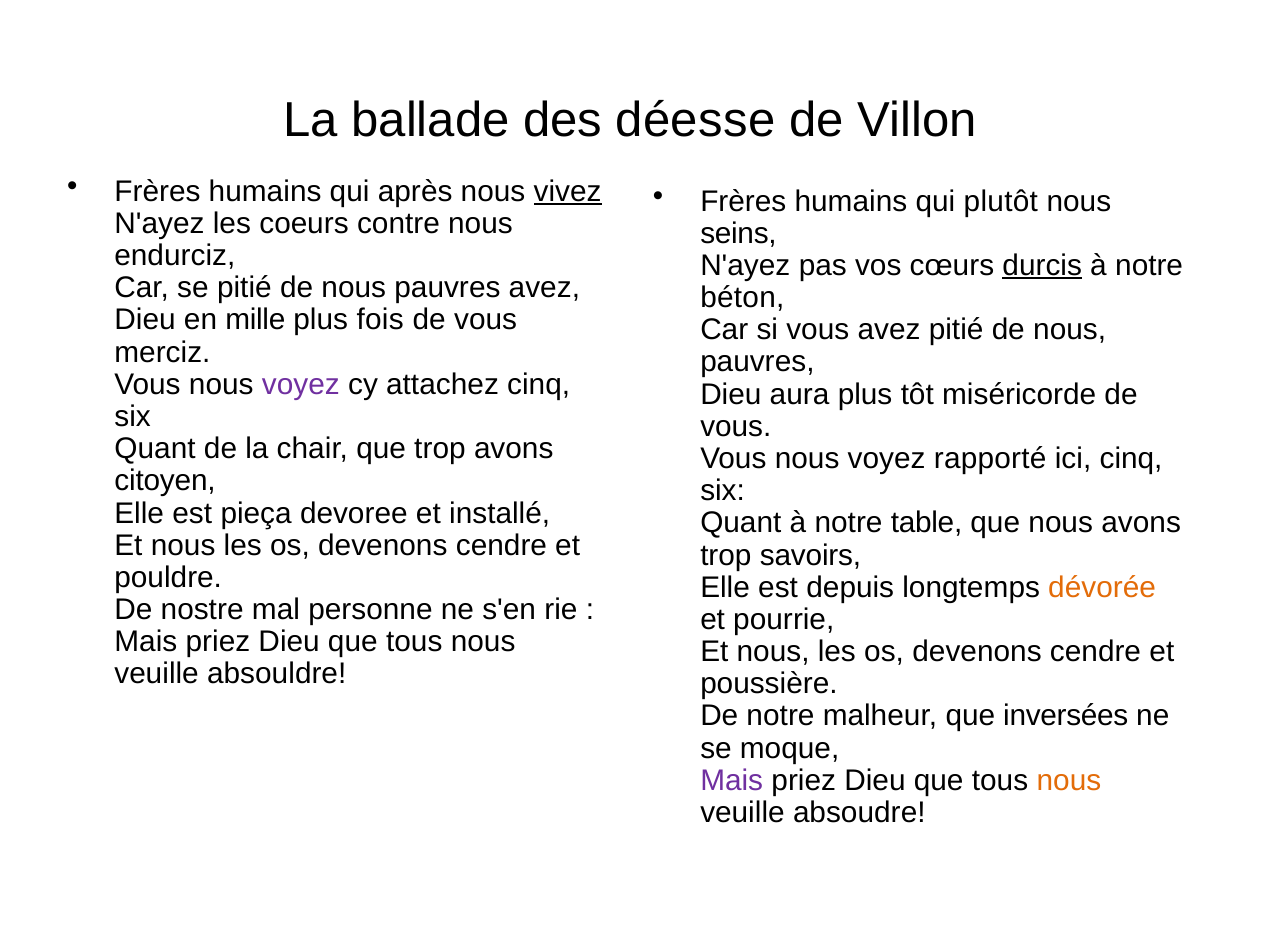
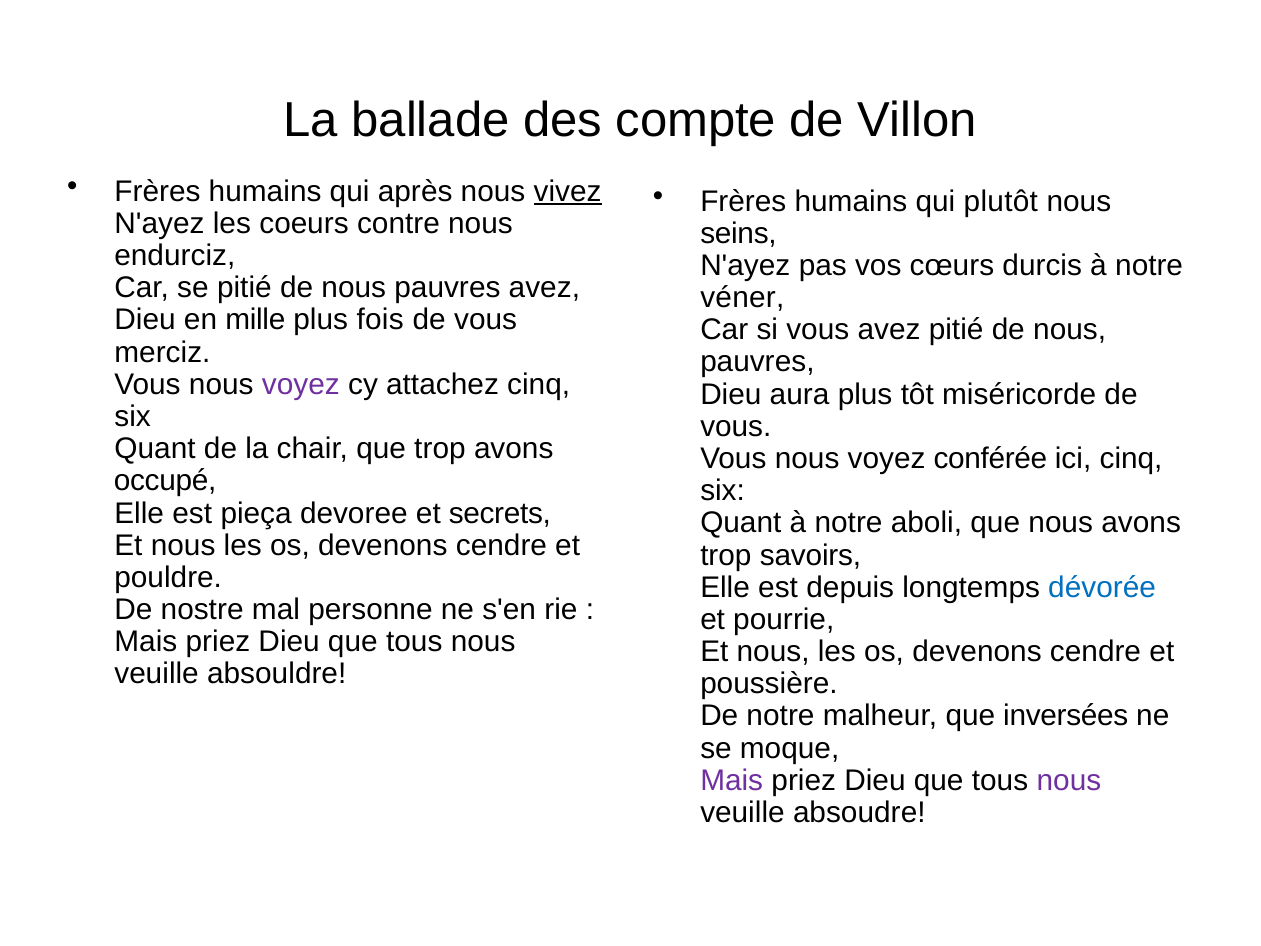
déesse: déesse -> compte (696, 120)
durcis underline: present -> none (1042, 266)
béton: béton -> véner (742, 298)
rapporté: rapporté -> conférée (990, 459)
citoyen: citoyen -> occupé (165, 481)
installé: installé -> secrets (500, 513)
table: table -> aboli (926, 523)
dévorée colour: orange -> blue (1102, 587)
nous colour: orange -> purple (1069, 780)
